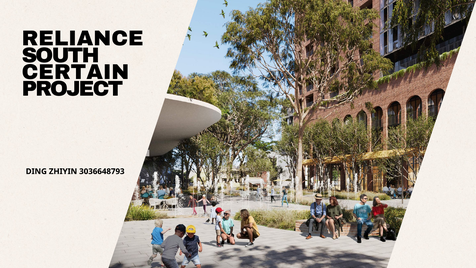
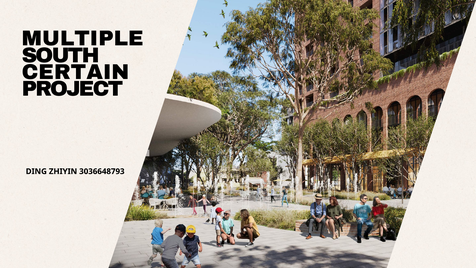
RELIANCE: RELIANCE -> MULTIPLE (83, 39)
